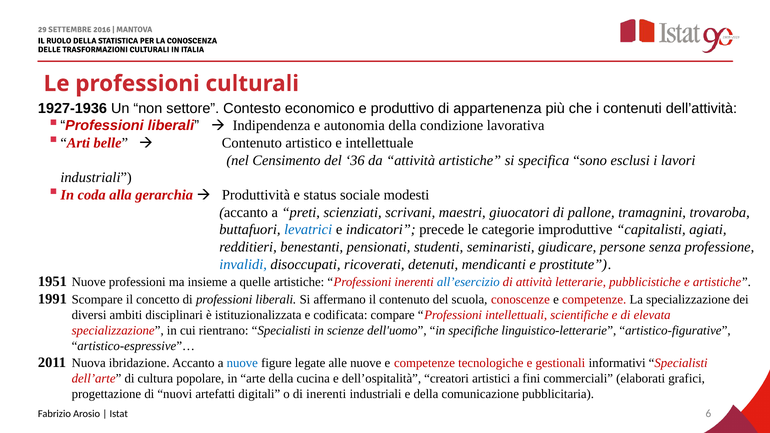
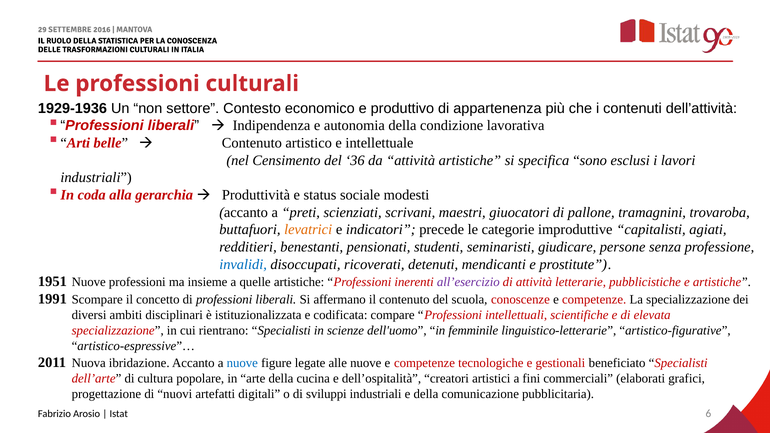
1927-1936: 1927-1936 -> 1929-1936 (72, 108)
levatrici colour: blue -> orange (308, 230)
all’esercizio colour: blue -> purple (468, 282)
specifiche: specifiche -> femminile (473, 331)
informativi: informativi -> beneficiato (617, 363)
di inerenti: inerenti -> sviluppi (326, 394)
